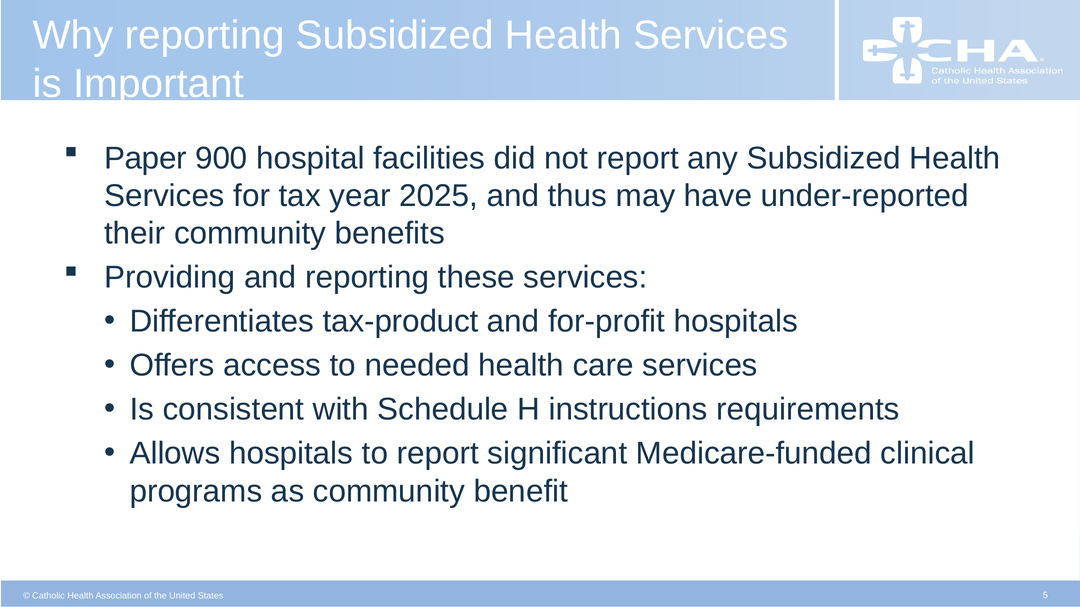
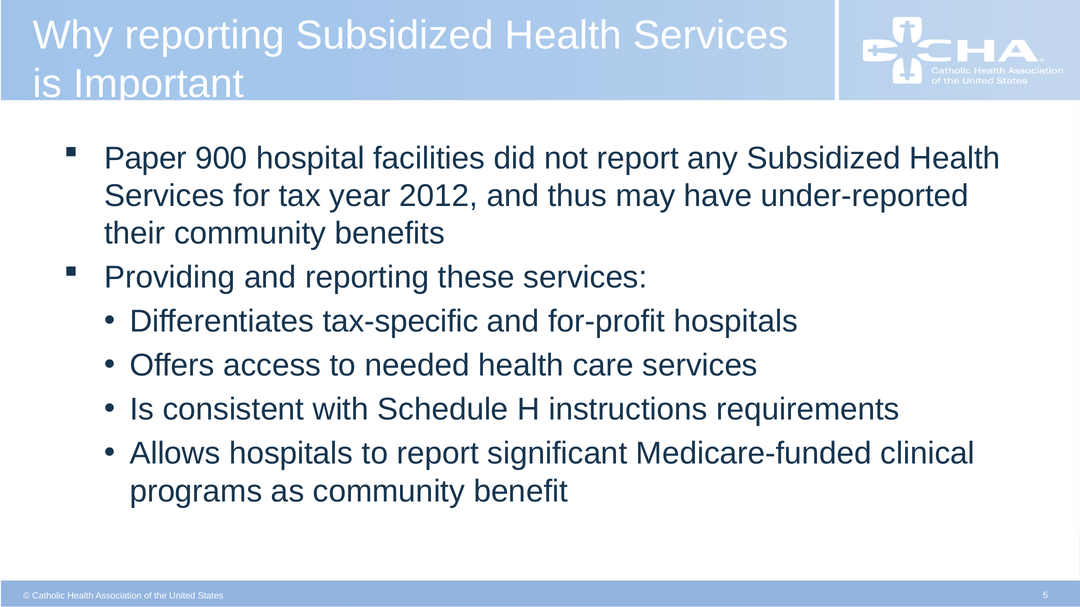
2025: 2025 -> 2012 (439, 196)
tax-product: tax-product -> tax-specific (401, 322)
